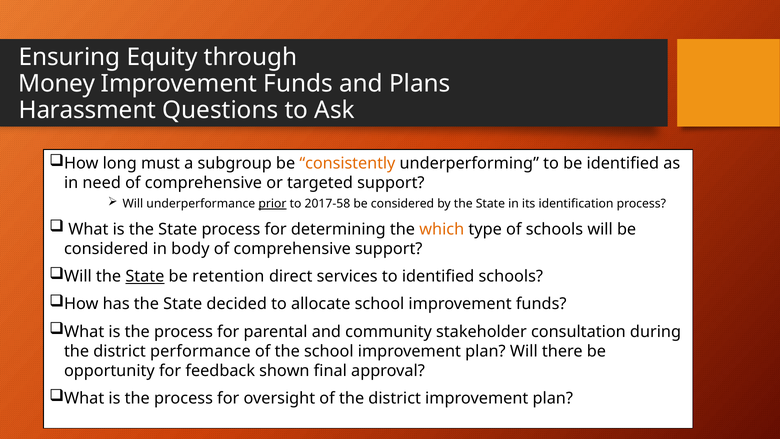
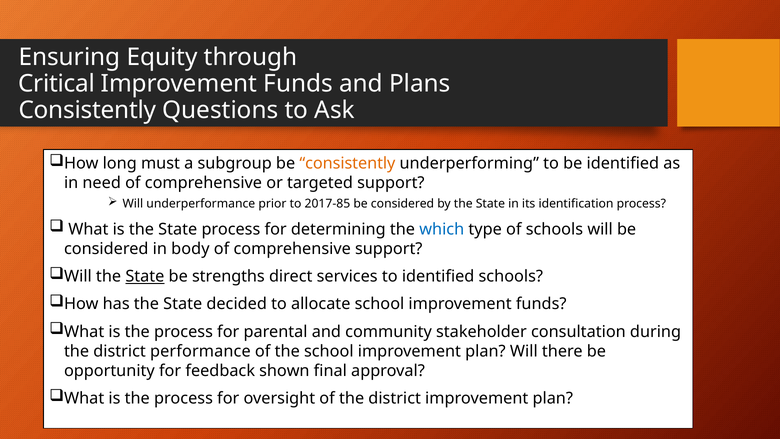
Money: Money -> Critical (57, 84)
Harassment: Harassment -> Consistently (87, 110)
prior underline: present -> none (272, 204)
2017-58: 2017-58 -> 2017-85 (327, 204)
which colour: orange -> blue (442, 229)
retention: retention -> strengths (228, 276)
